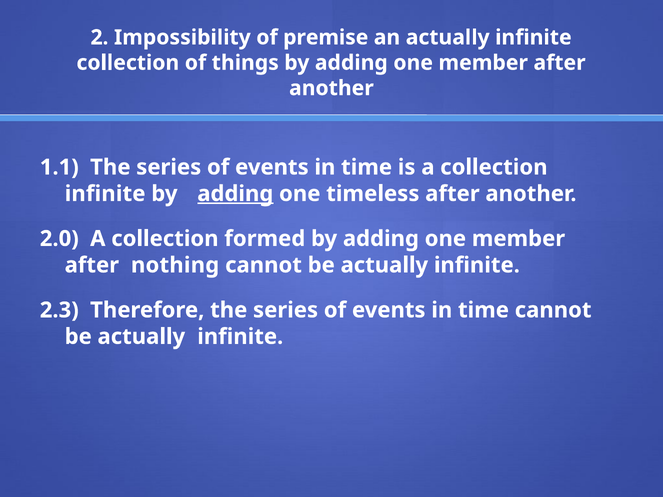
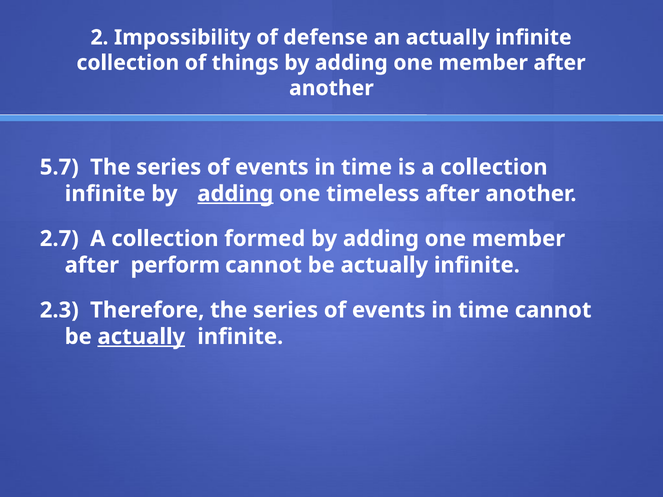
premise: premise -> defense (326, 37)
1.1: 1.1 -> 5.7 (59, 167)
2.0: 2.0 -> 2.7 (59, 239)
nothing: nothing -> perform (175, 265)
actually underline: none -> present (141, 337)
